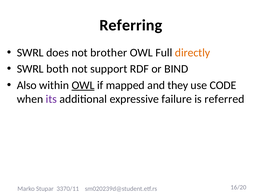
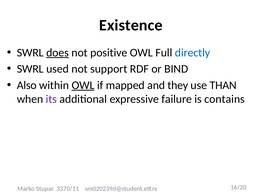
Referring: Referring -> Existence (131, 25)
does underline: none -> present (58, 53)
brother: brother -> positive (109, 53)
directly colour: orange -> blue (193, 53)
both: both -> used (58, 69)
CODE: CODE -> THAN (223, 85)
referred: referred -> contains (225, 99)
